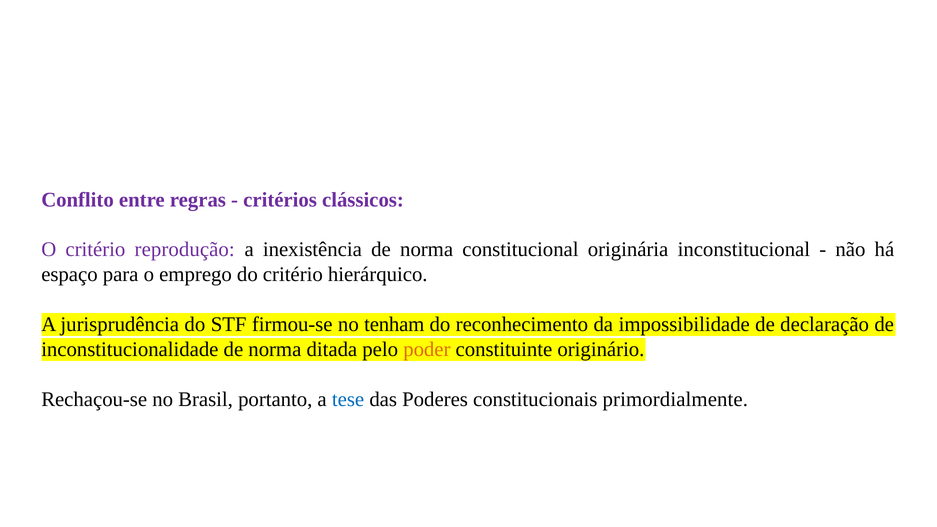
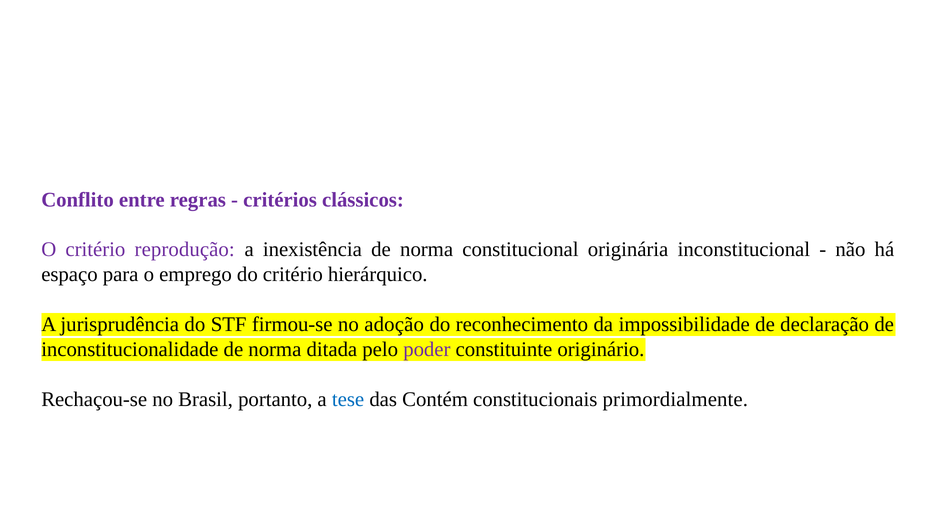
tenham: tenham -> adoção (394, 325)
poder colour: orange -> purple (427, 350)
Poderes: Poderes -> Contém (435, 400)
